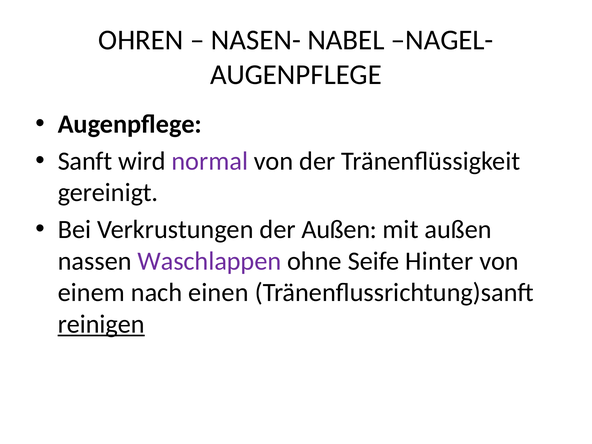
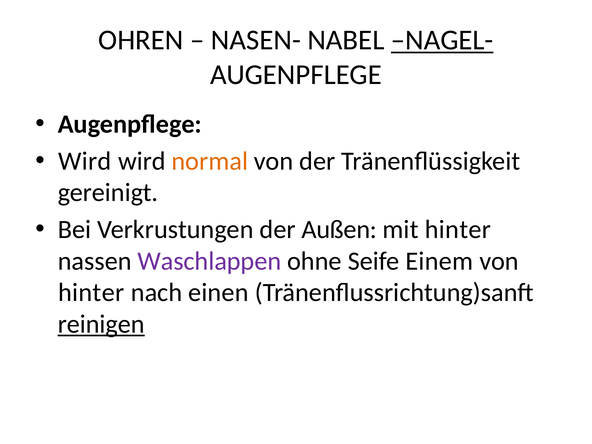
NAGEL- underline: none -> present (442, 40)
Sanft: Sanft -> Wird (85, 161)
normal colour: purple -> orange (210, 161)
mit außen: außen -> hinter (458, 229)
Hinter: Hinter -> Einem (439, 261)
einem: einem -> hinter (91, 293)
